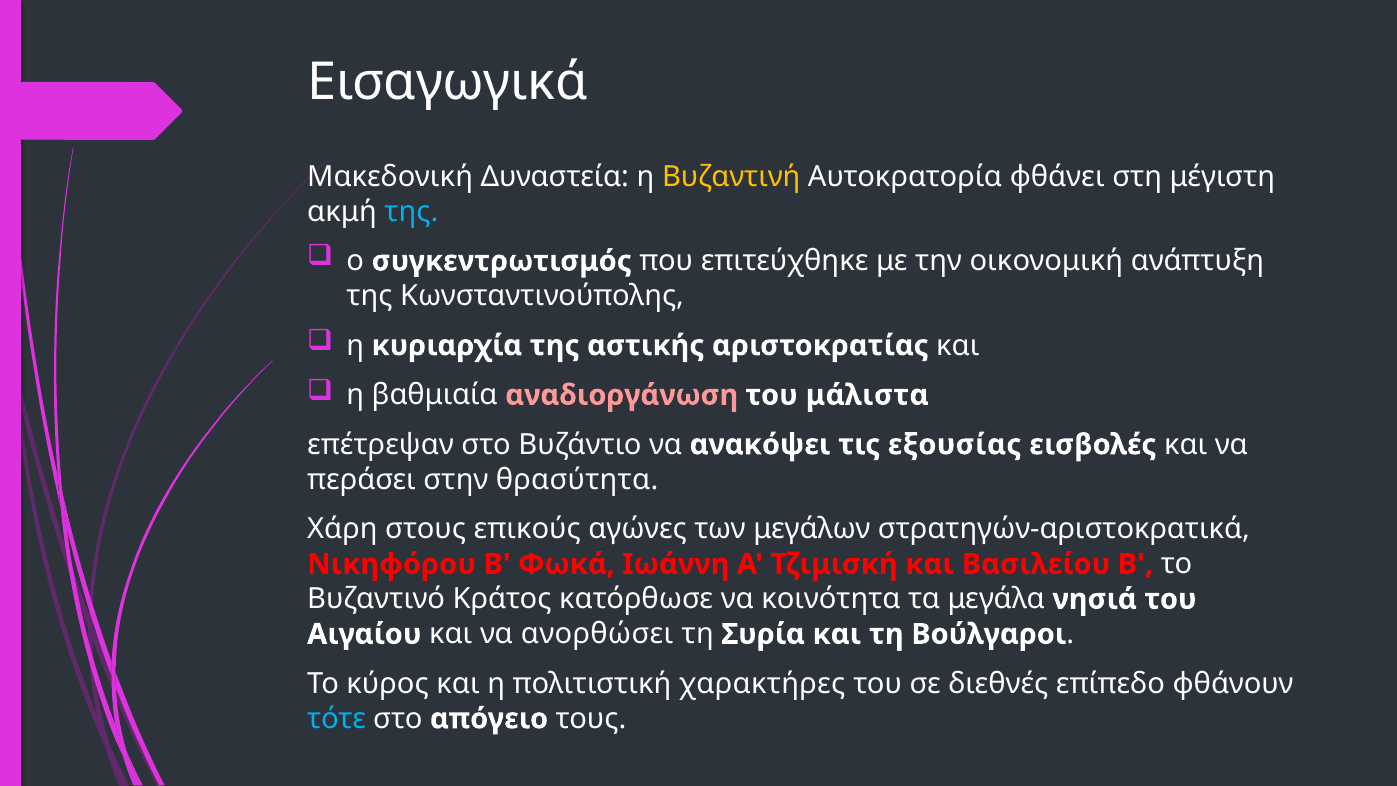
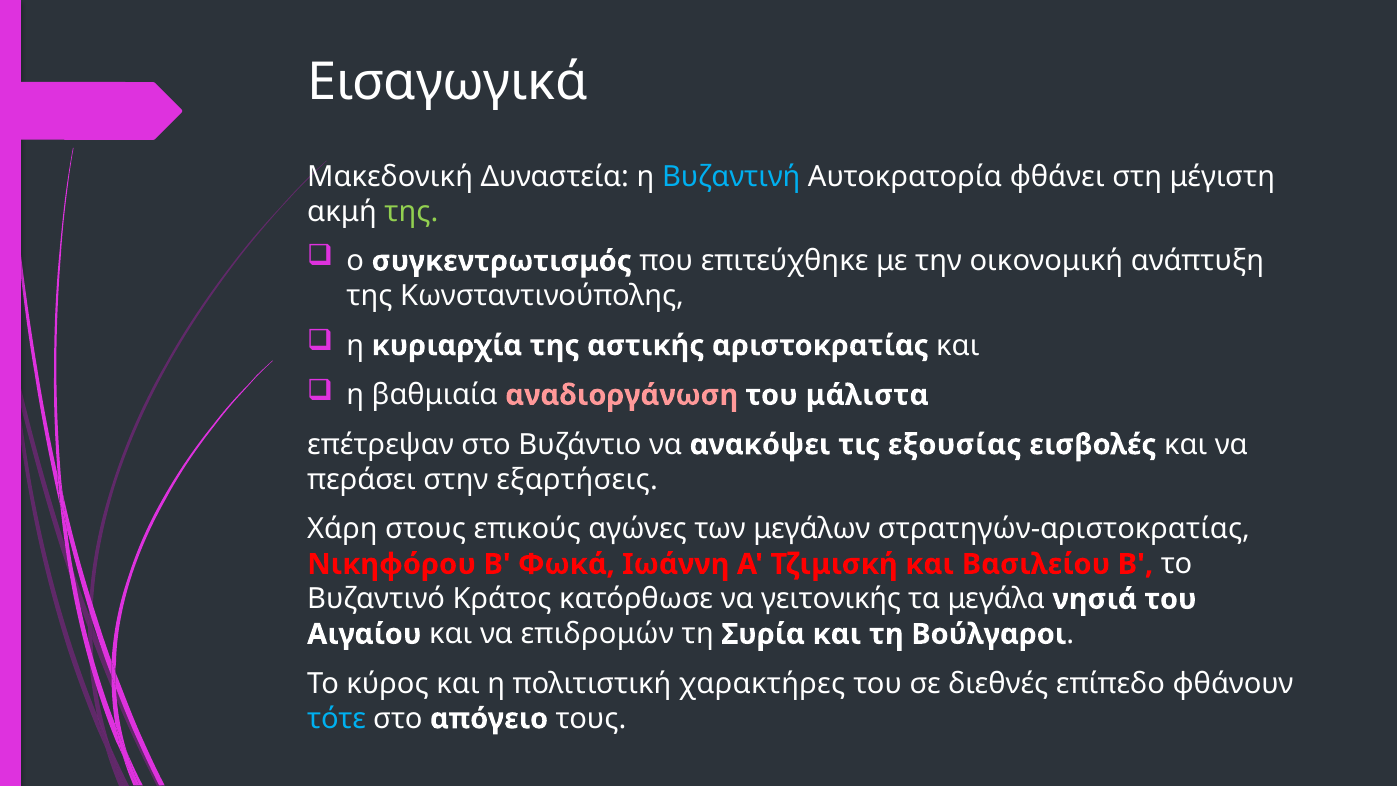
Βυζαντινή colour: yellow -> light blue (731, 176)
της colour: light blue -> light green (411, 211)
θρασύτητα: θρασύτητα -> εξαρτήσεις (577, 480)
στρατηγών-αριστοκρατικά: στρατηγών-αριστοκρατικά -> στρατηγών-αριστοκρατίας (1064, 529)
κοινότητα: κοινότητα -> γειτονικής (831, 599)
ανορθώσει: ανορθώσει -> επιδρομών (597, 634)
